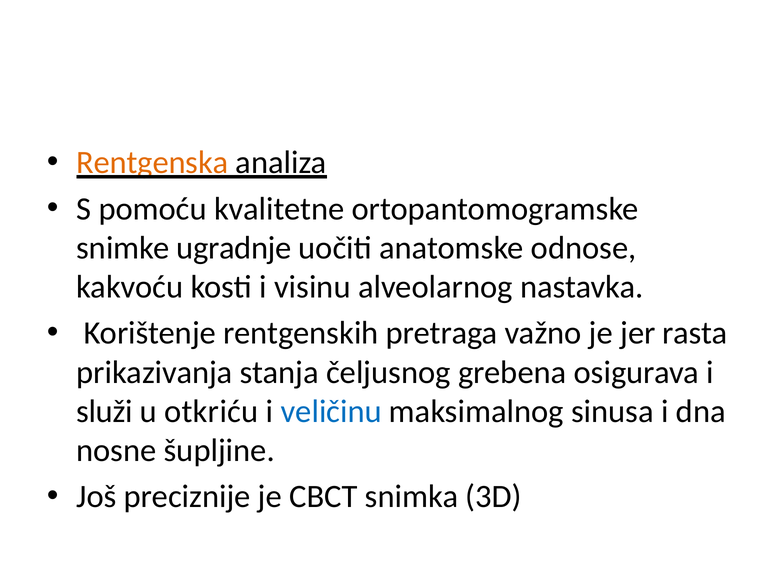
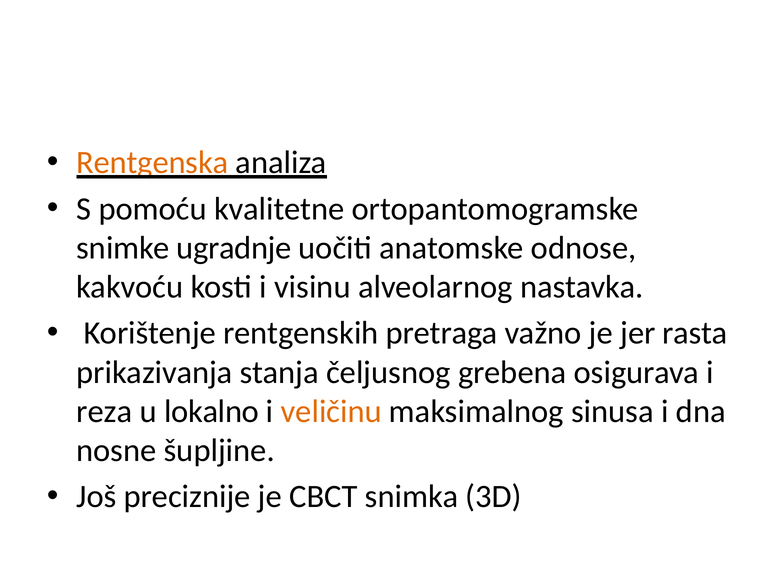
služi: služi -> reza (104, 411)
otkriću: otkriću -> lokalno (212, 411)
veličinu colour: blue -> orange (331, 411)
